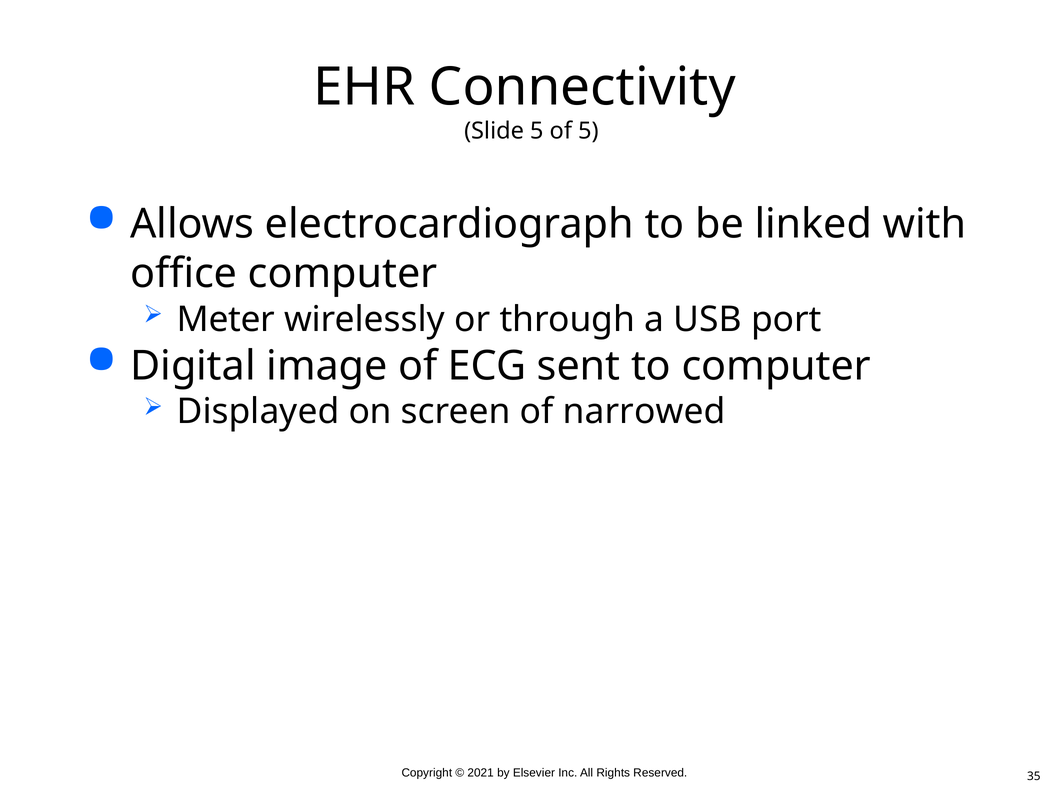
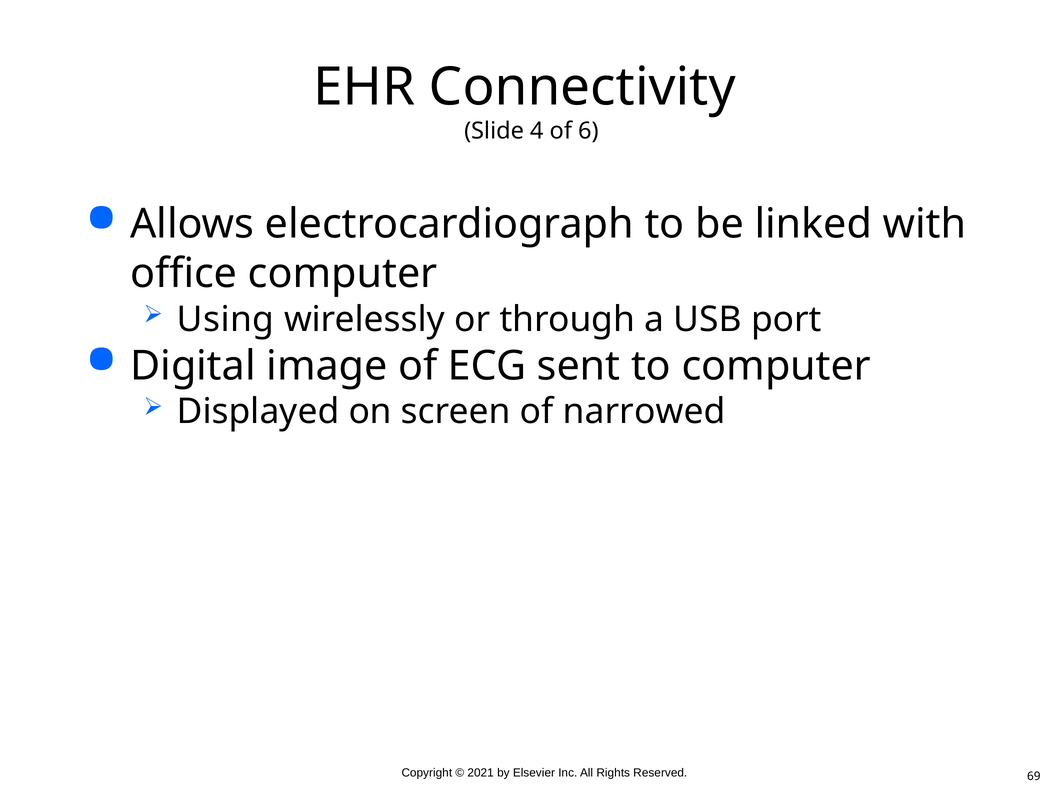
Slide 5: 5 -> 4 (537, 131)
of 5: 5 -> 6 (588, 131)
Meter: Meter -> Using (226, 319)
35: 35 -> 69 (1034, 776)
